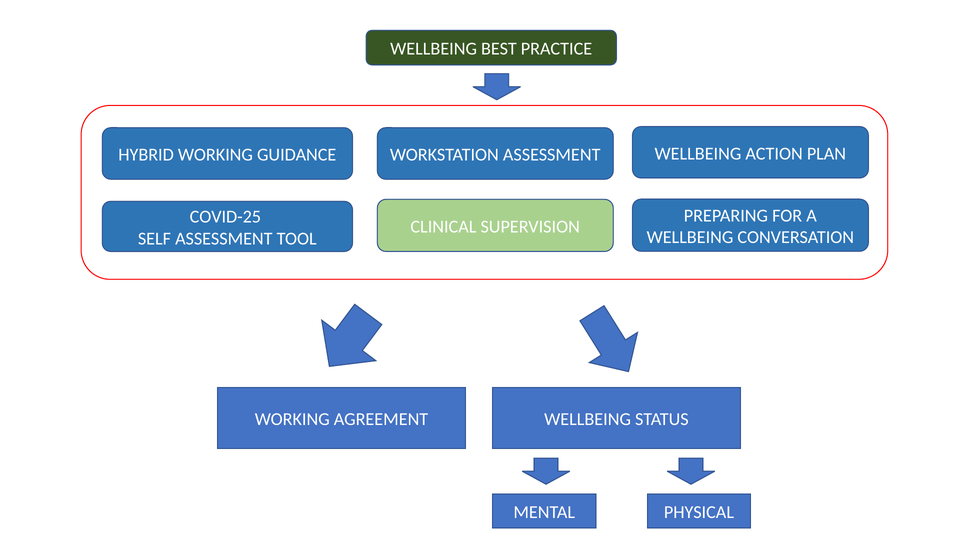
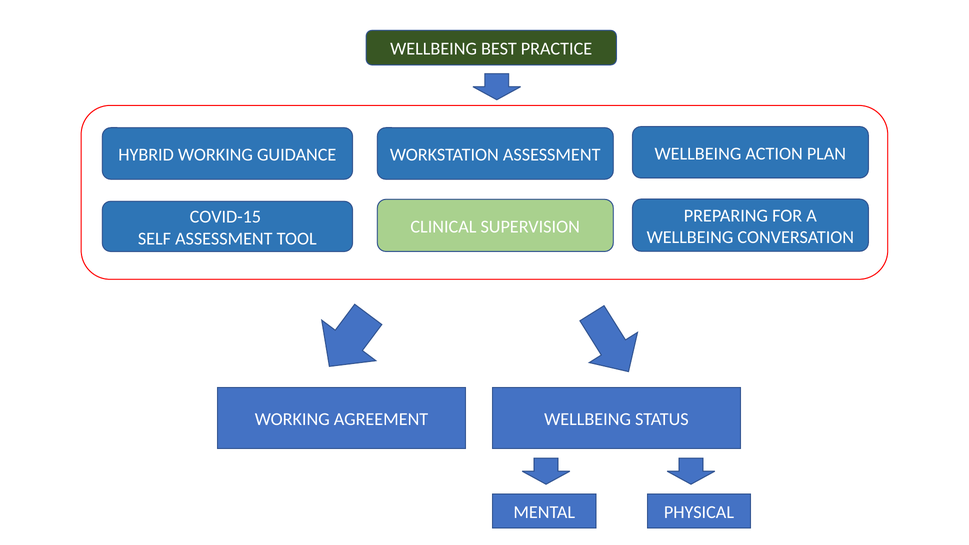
COVID-25: COVID-25 -> COVID-15 (225, 217)
